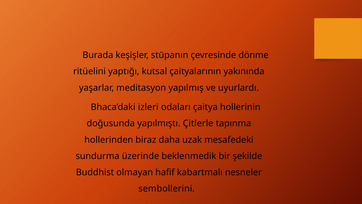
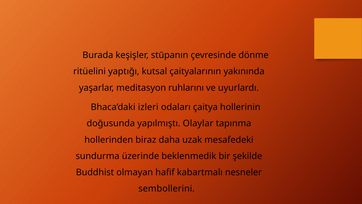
yapılmış: yapılmış -> ruhlarını (186, 88)
Çitlerle: Çitlerle -> Olaylar (198, 123)
